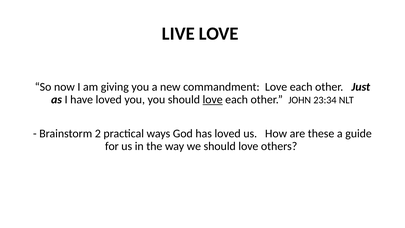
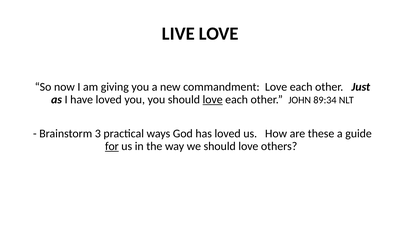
23:34: 23:34 -> 89:34 (325, 100)
2: 2 -> 3 (98, 133)
for underline: none -> present (112, 146)
